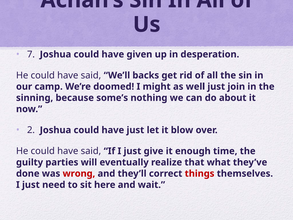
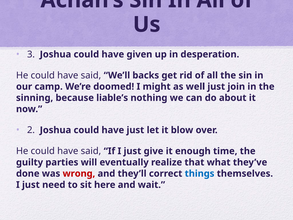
7: 7 -> 3 (31, 54)
some’s: some’s -> liable’s (112, 98)
things colour: red -> blue (200, 173)
